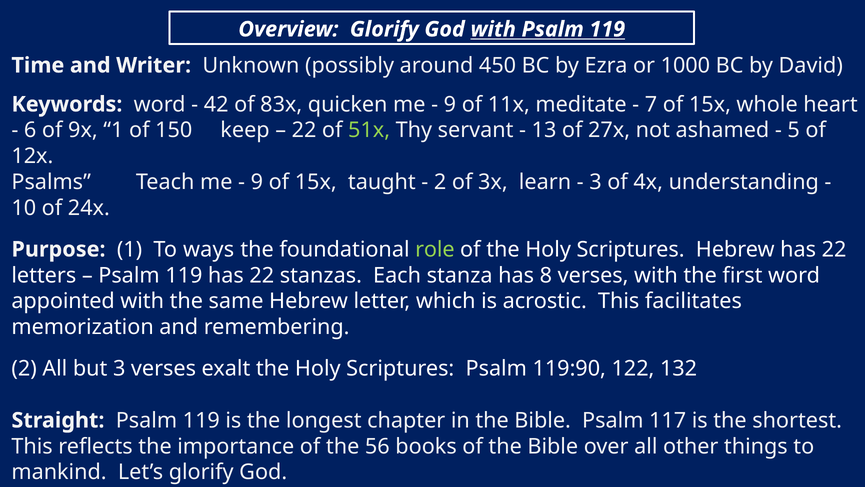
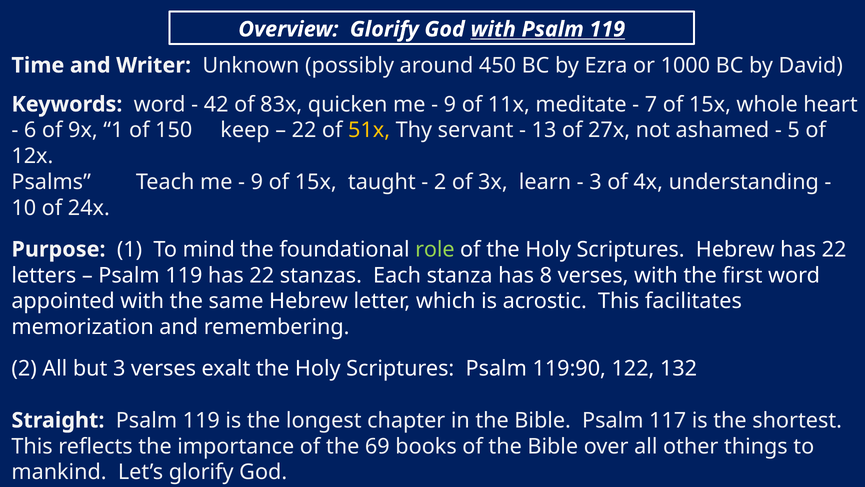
51x colour: light green -> yellow (369, 130)
ways: ways -> mind (209, 249)
56: 56 -> 69 (377, 446)
